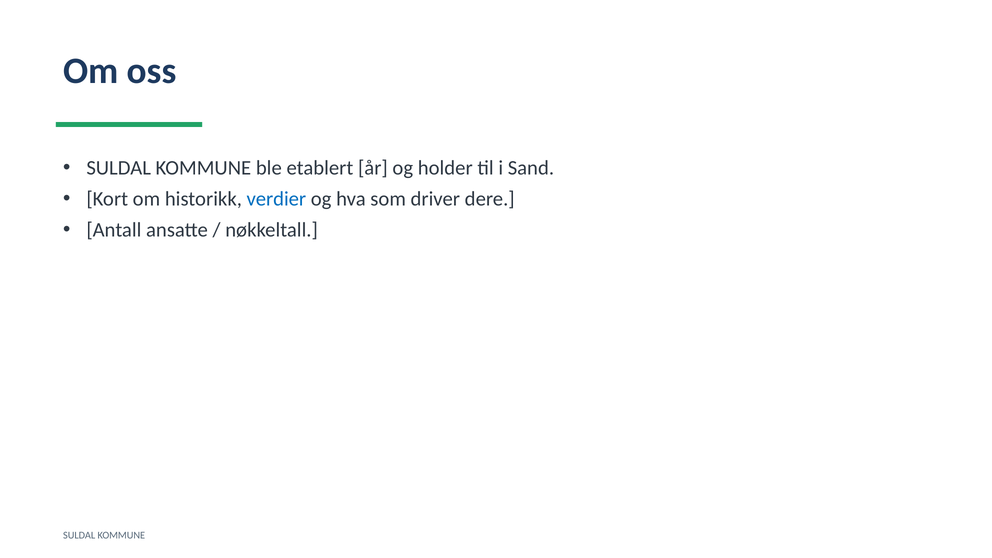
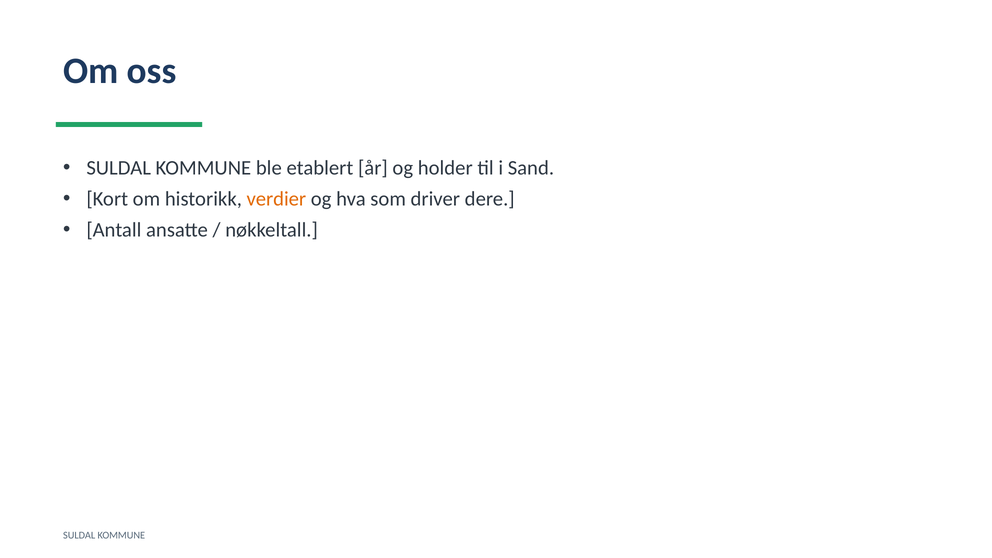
verdier colour: blue -> orange (276, 199)
